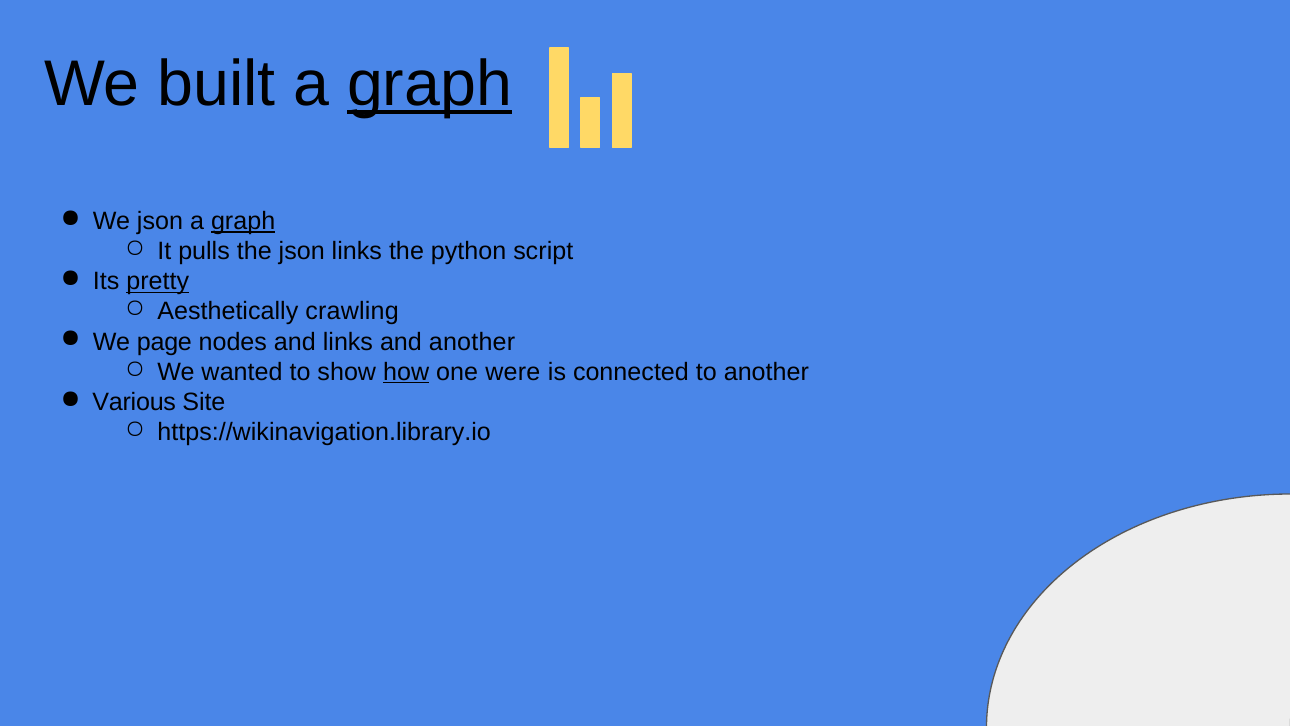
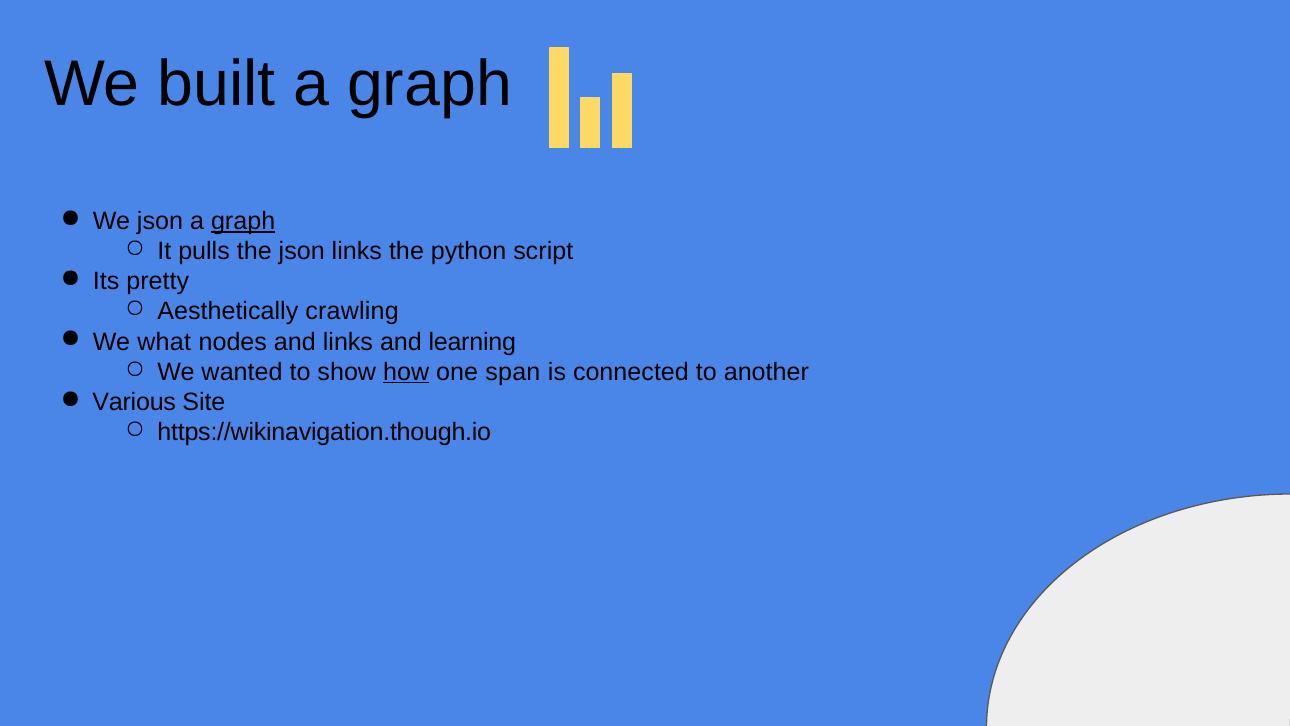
graph underline: present -> none (430, 84)
pretty underline: present -> none (158, 281)
page: page -> what (164, 342)
and another: another -> learning (472, 342)
were: were -> span (513, 372)
https://wikinavigation.library.io: https://wikinavigation.library.io -> https://wikinavigation.though.io (324, 432)
